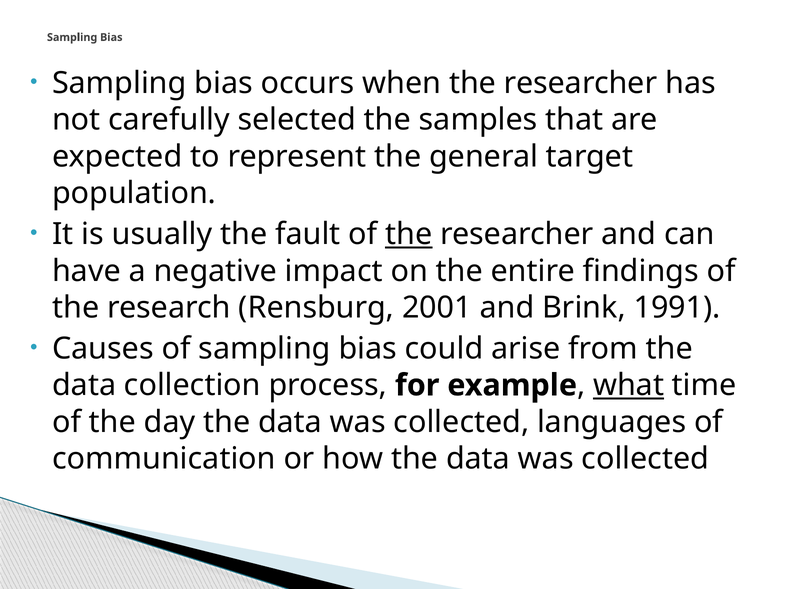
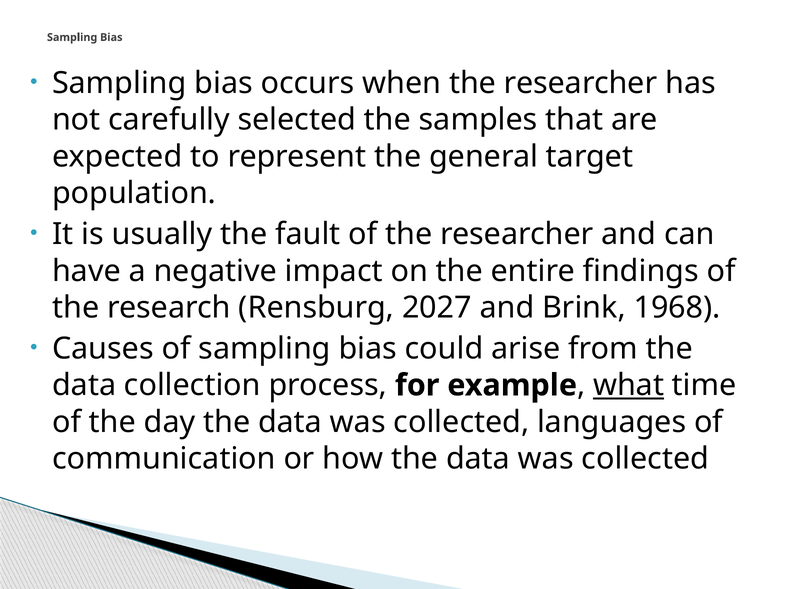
the underline: present -> none (409, 234)
2001: 2001 -> 2027 (437, 307)
1991: 1991 -> 1968 (677, 307)
